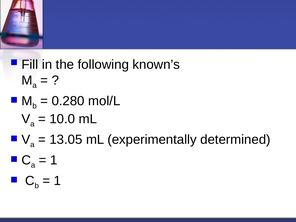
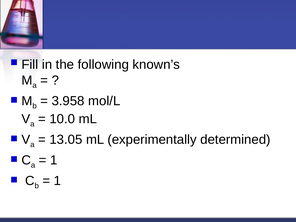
0.280: 0.280 -> 3.958 (68, 101)
